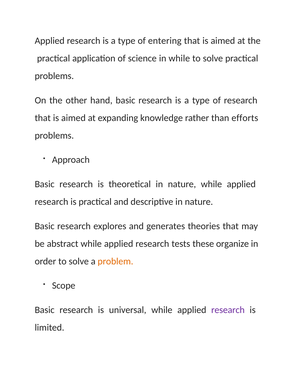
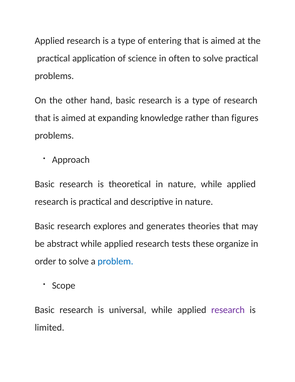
in while: while -> often (179, 58)
efforts: efforts -> figures (245, 118)
problem colour: orange -> blue (115, 261)
